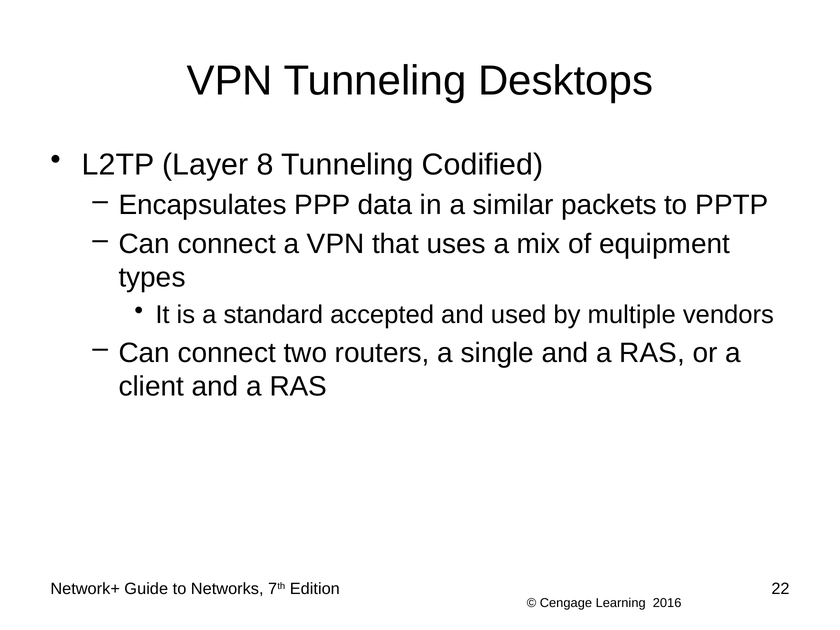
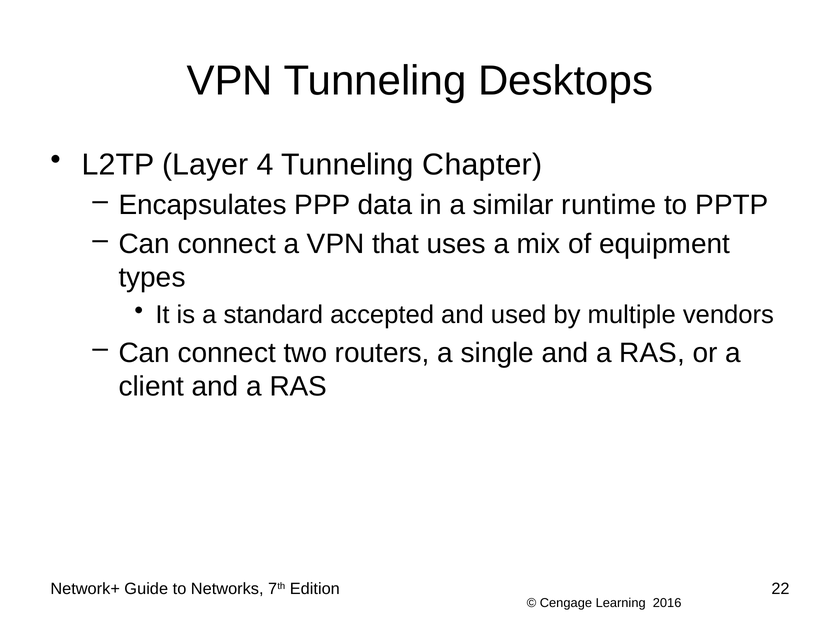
8: 8 -> 4 (265, 165)
Codified: Codified -> Chapter (482, 165)
packets: packets -> runtime (609, 205)
